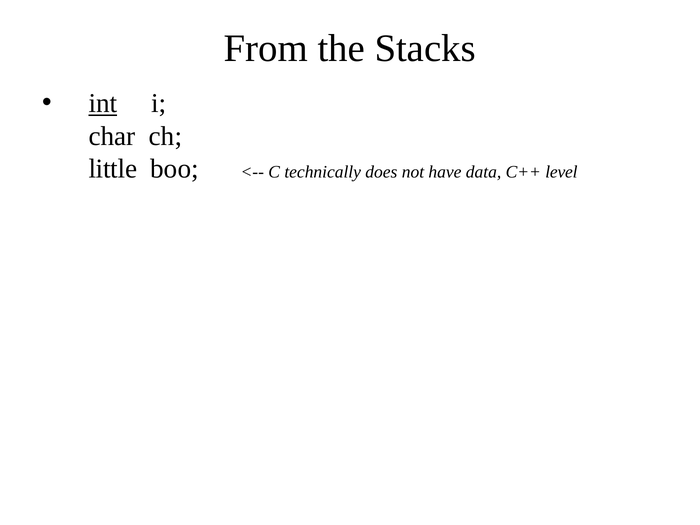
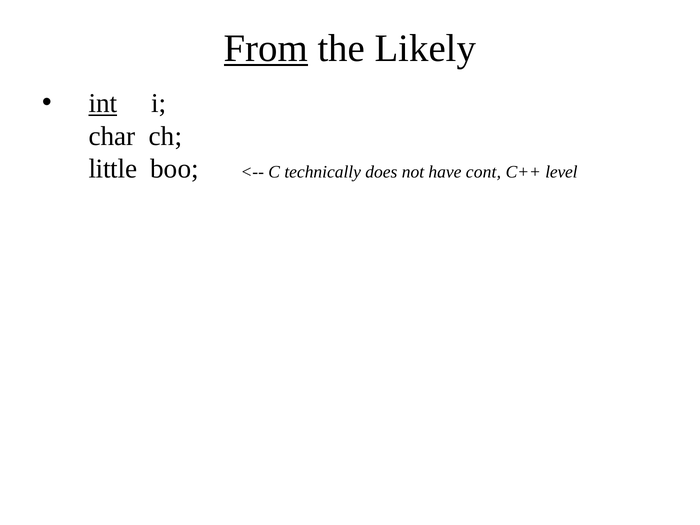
From underline: none -> present (266, 48)
Stacks: Stacks -> Likely (425, 48)
data: data -> cont (483, 172)
